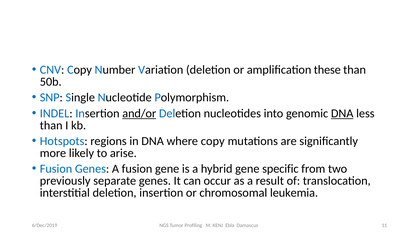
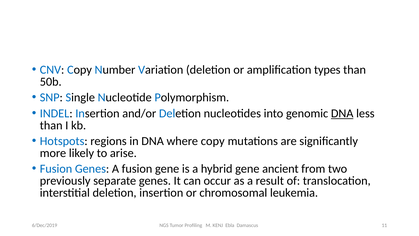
these: these -> types (327, 70)
and/or underline: present -> none (139, 113)
specific: specific -> ancient (280, 169)
